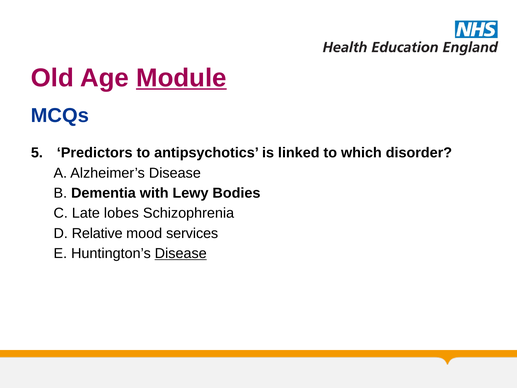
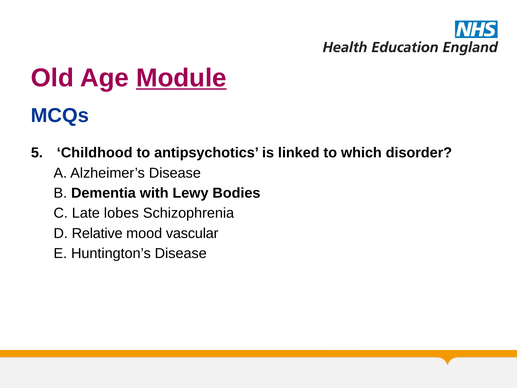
Predictors: Predictors -> Childhood (95, 153)
services: services -> vascular (192, 233)
Disease underline: present -> none (181, 253)
